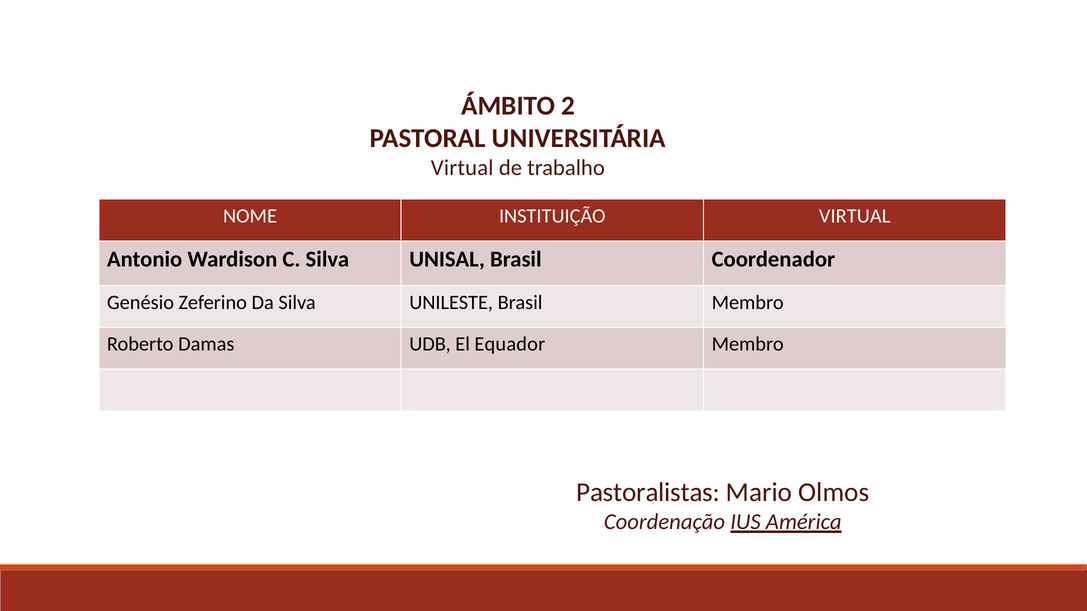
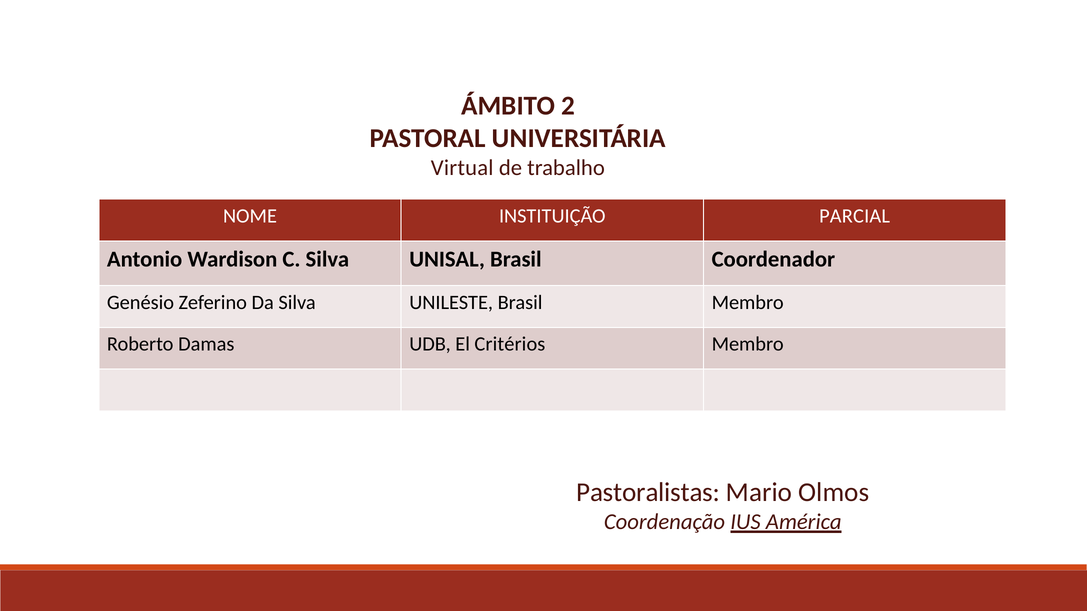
INSTITUIÇÃO VIRTUAL: VIRTUAL -> PARCIAL (855, 216)
Equador: Equador -> Critérios (510, 344)
